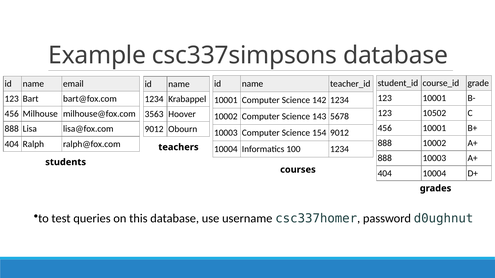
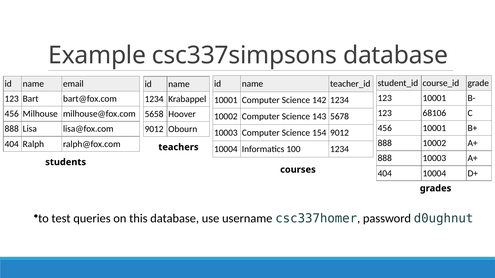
10502: 10502 -> 68106 (434, 113)
3563: 3563 -> 5658 (154, 114)
